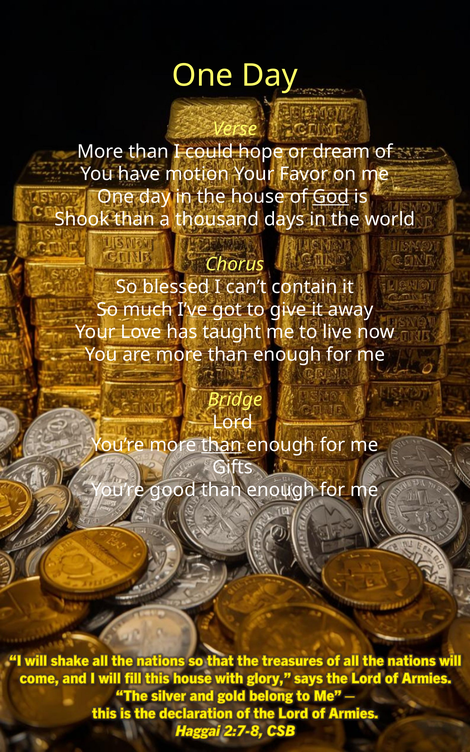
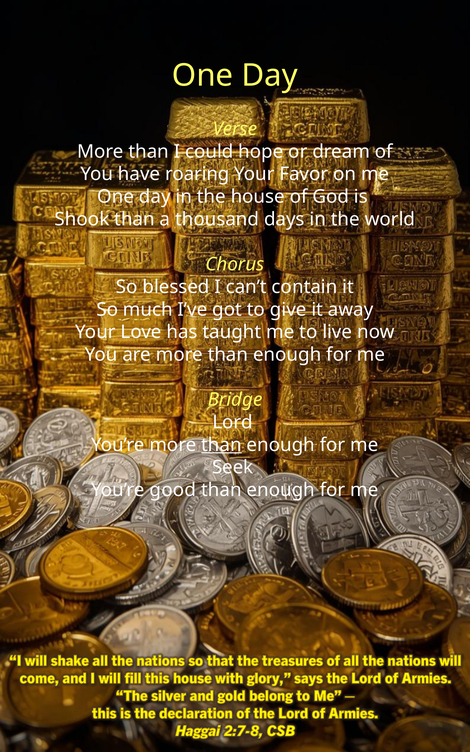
motion: motion -> roaring (197, 174)
God underline: present -> none (331, 197)
Gifts: Gifts -> Seek (233, 467)
